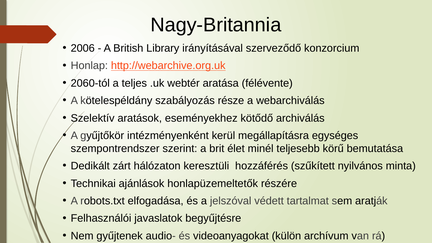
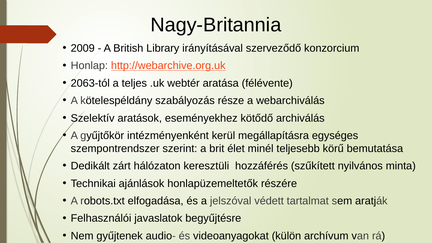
2006: 2006 -> 2009 (83, 48)
2060-tól: 2060-tól -> 2063-tól (90, 83)
